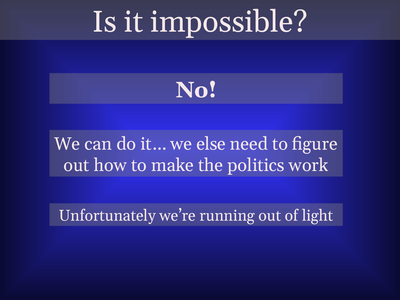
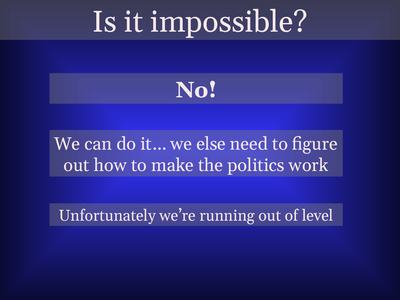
light: light -> level (318, 216)
